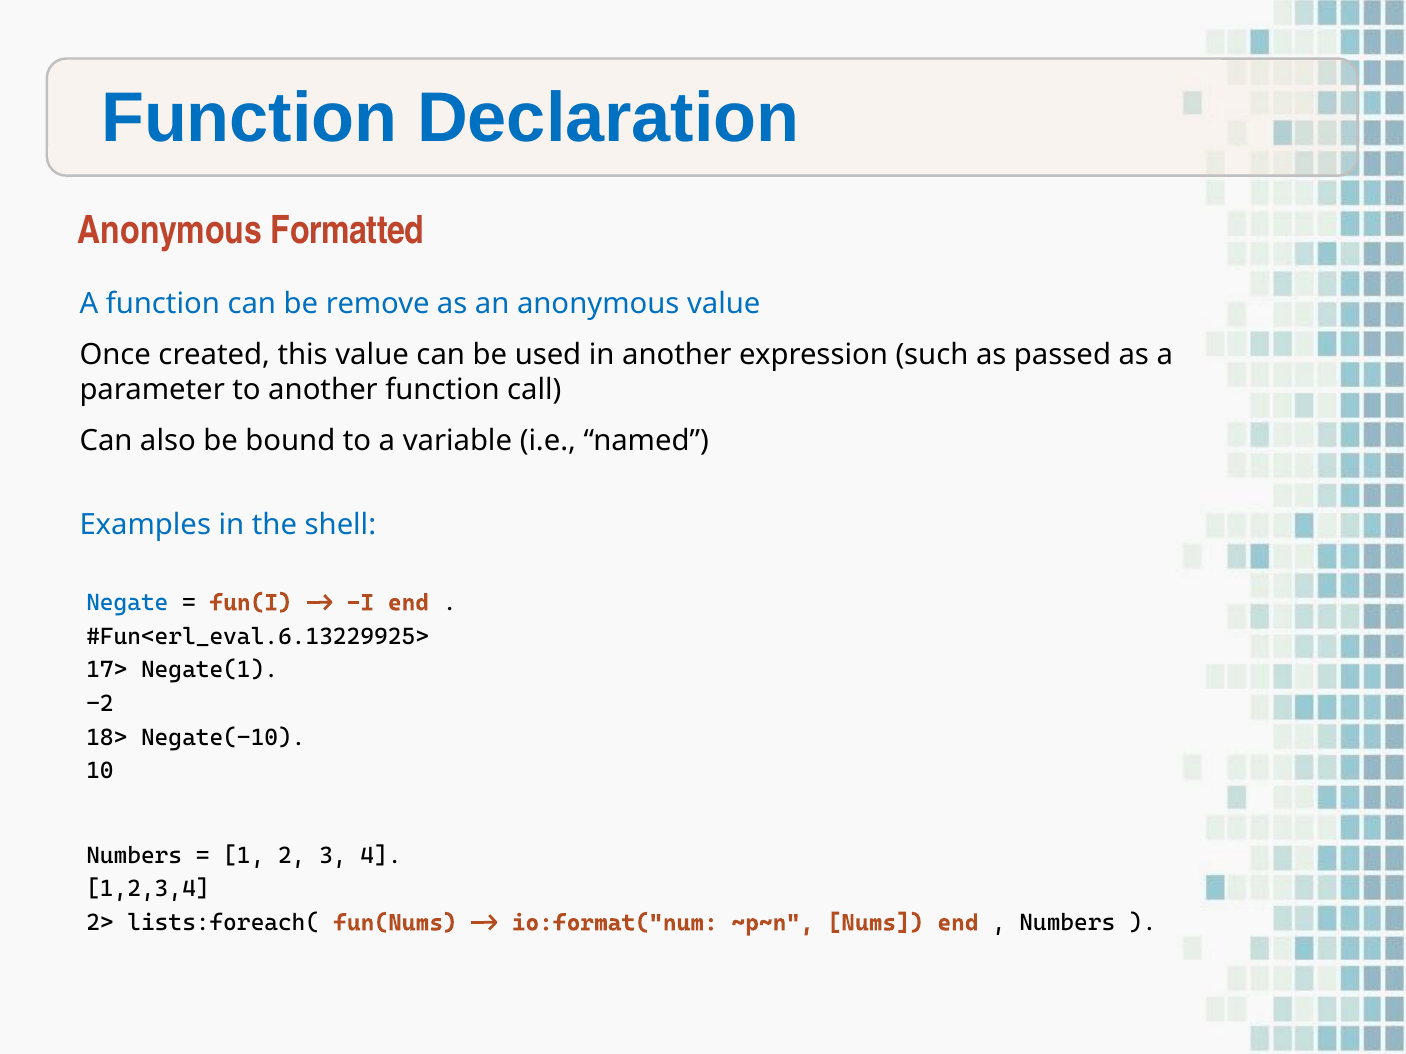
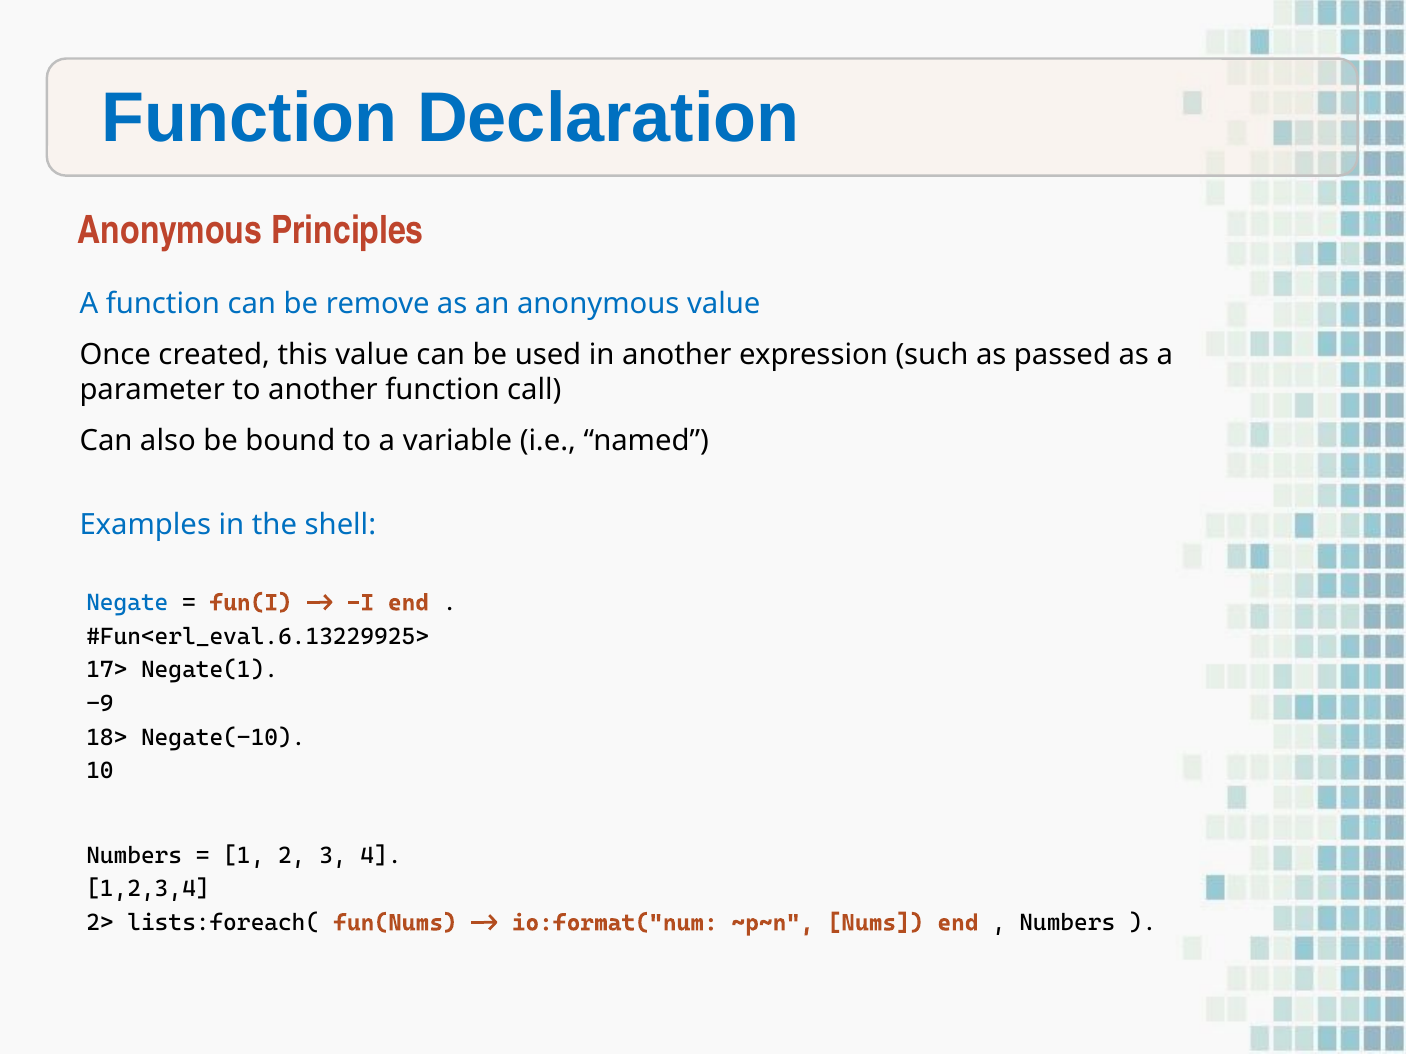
Formatted: Formatted -> Principles (347, 230)
-2: -2 -> -9 (100, 704)
